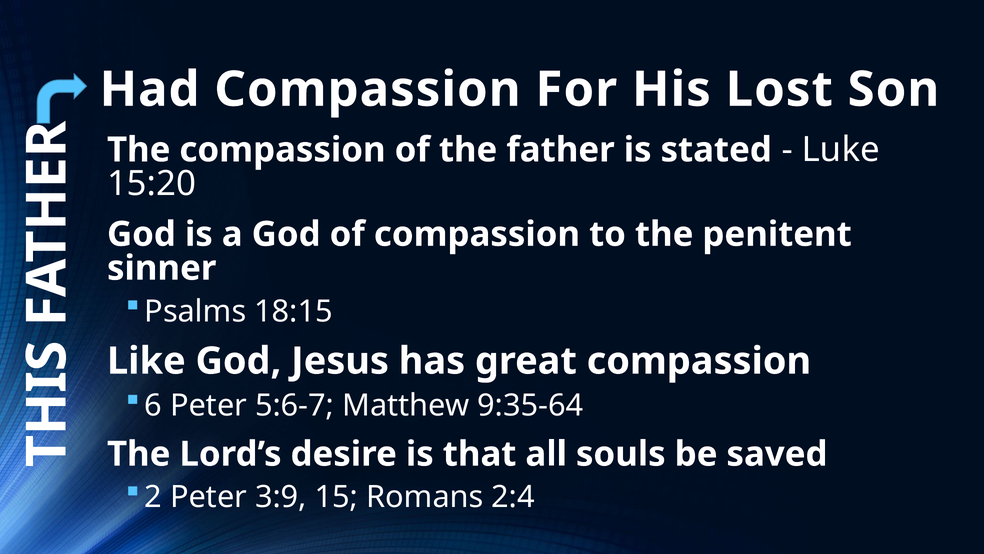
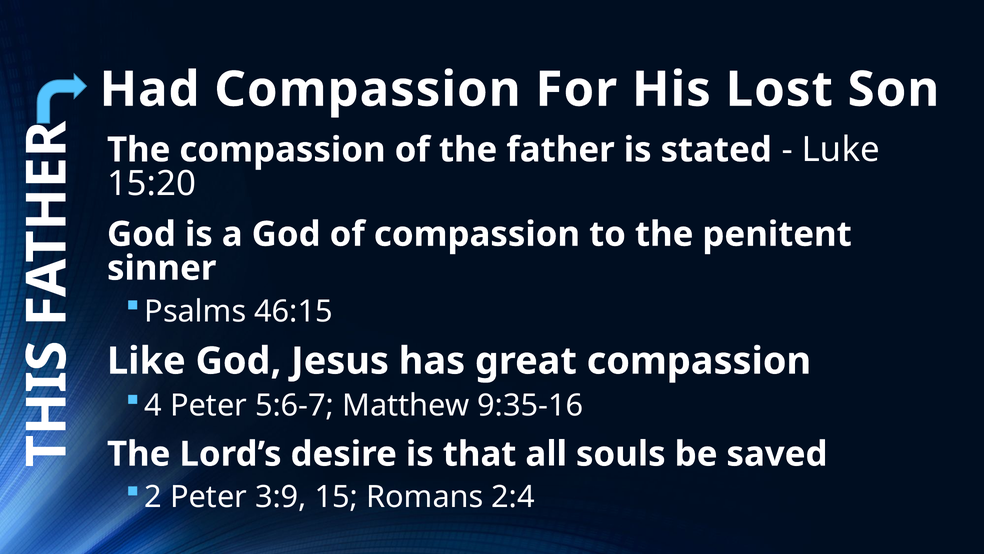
18:15: 18:15 -> 46:15 (294, 311)
6: 6 -> 4 (153, 406)
9:35-64: 9:35-64 -> 9:35-16 (530, 406)
